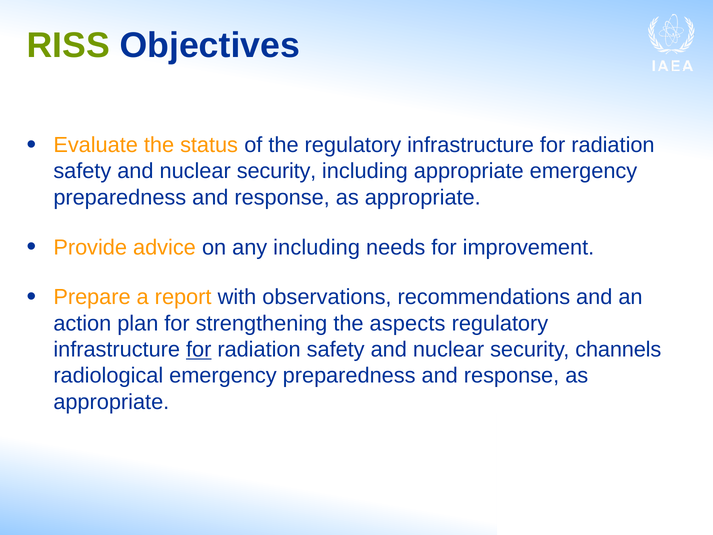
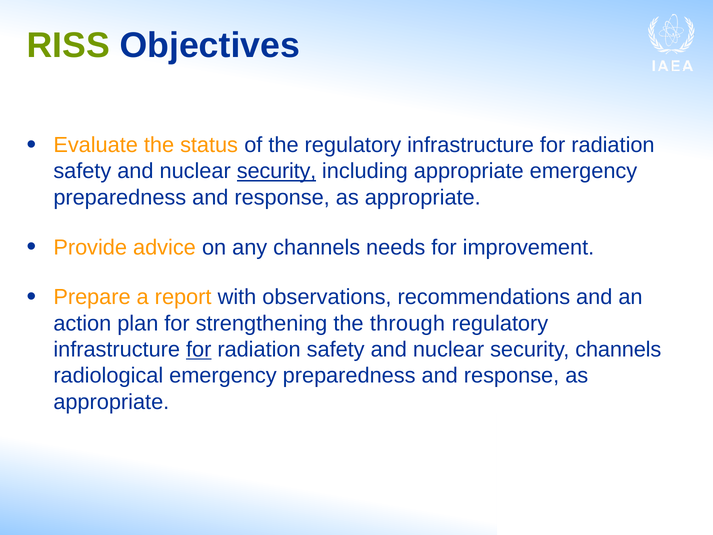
security underline: none -> present (277, 171)
any including: including -> channels (317, 247)
aspects: aspects -> through (407, 323)
